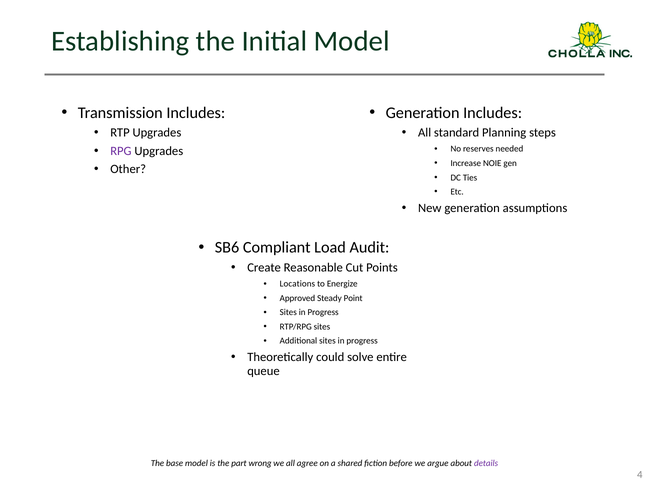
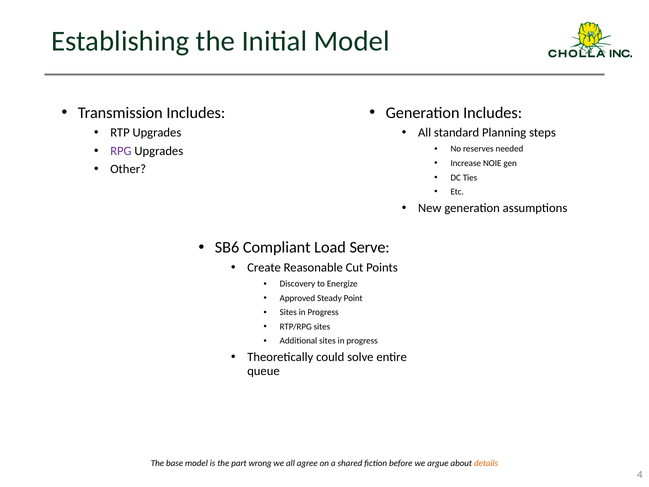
Audit: Audit -> Serve (370, 248)
Locations: Locations -> Discovery (297, 284)
details colour: purple -> orange (486, 463)
